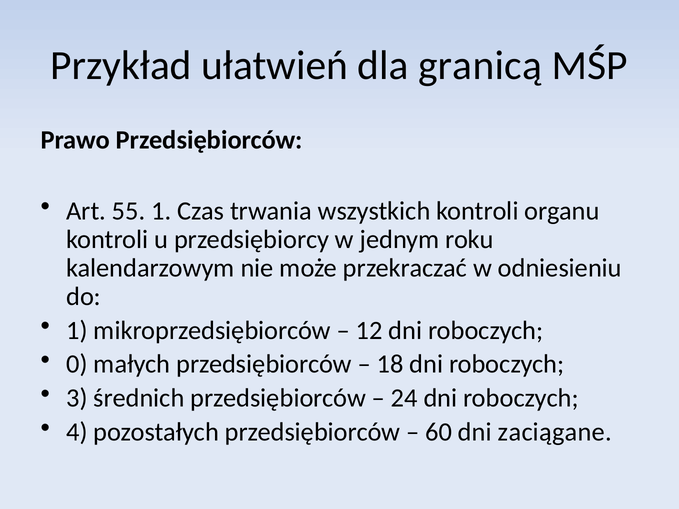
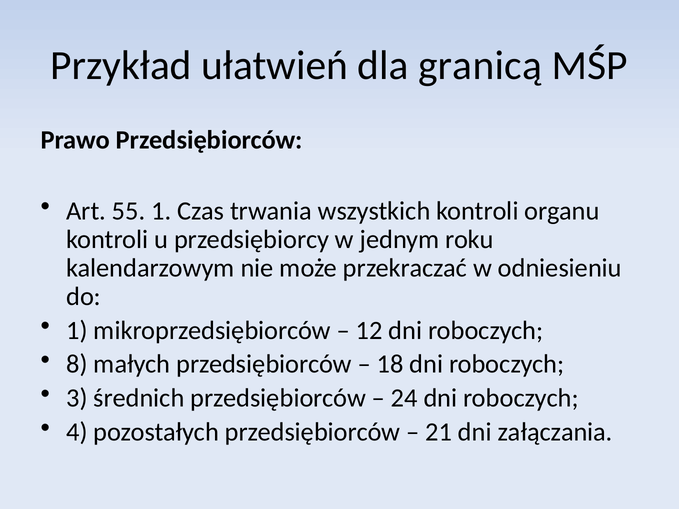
0: 0 -> 8 (77, 364)
60: 60 -> 21 (439, 432)
zaciągane: zaciągane -> załączania (555, 432)
